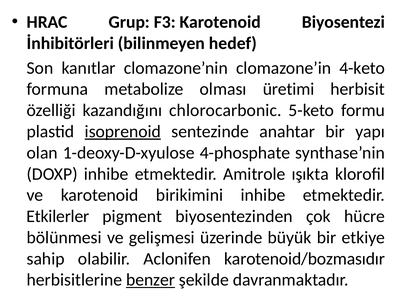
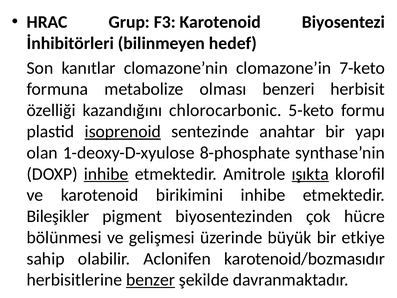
4-keto: 4-keto -> 7-keto (362, 68)
üretimi: üretimi -> benzeri (289, 89)
4-phosphate: 4-phosphate -> 8-phosphate (245, 153)
inhibe underline: none -> present (106, 174)
ışıkta underline: none -> present (310, 174)
Etkilerler: Etkilerler -> Bileşikler (58, 216)
